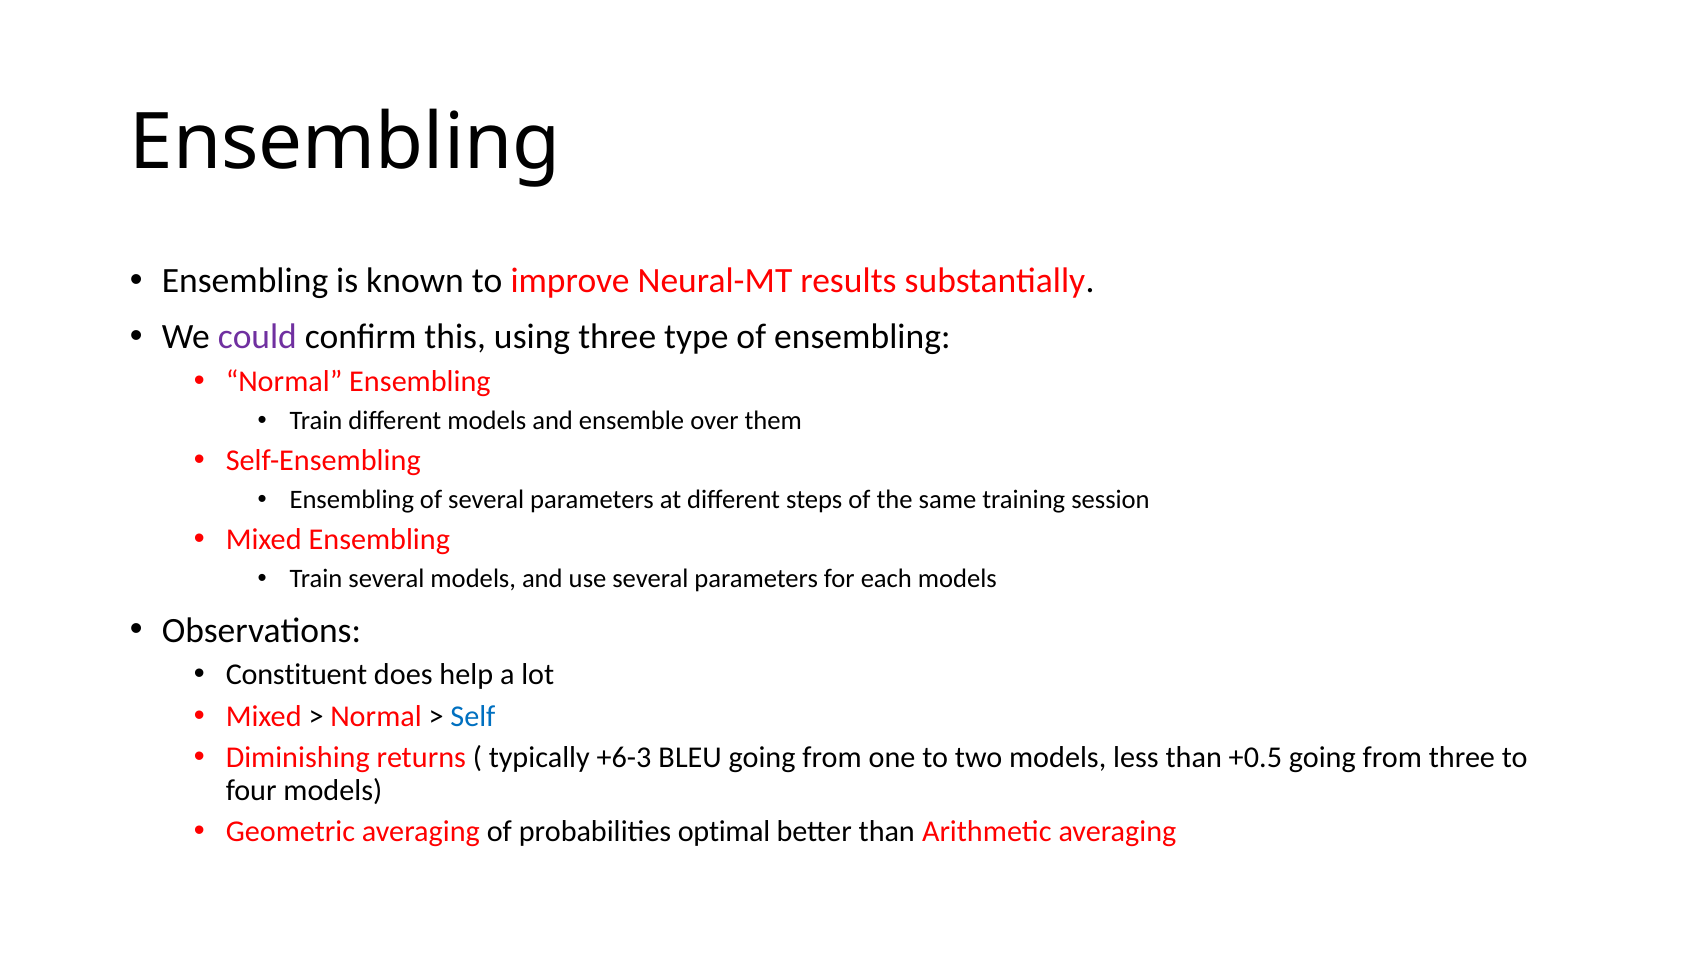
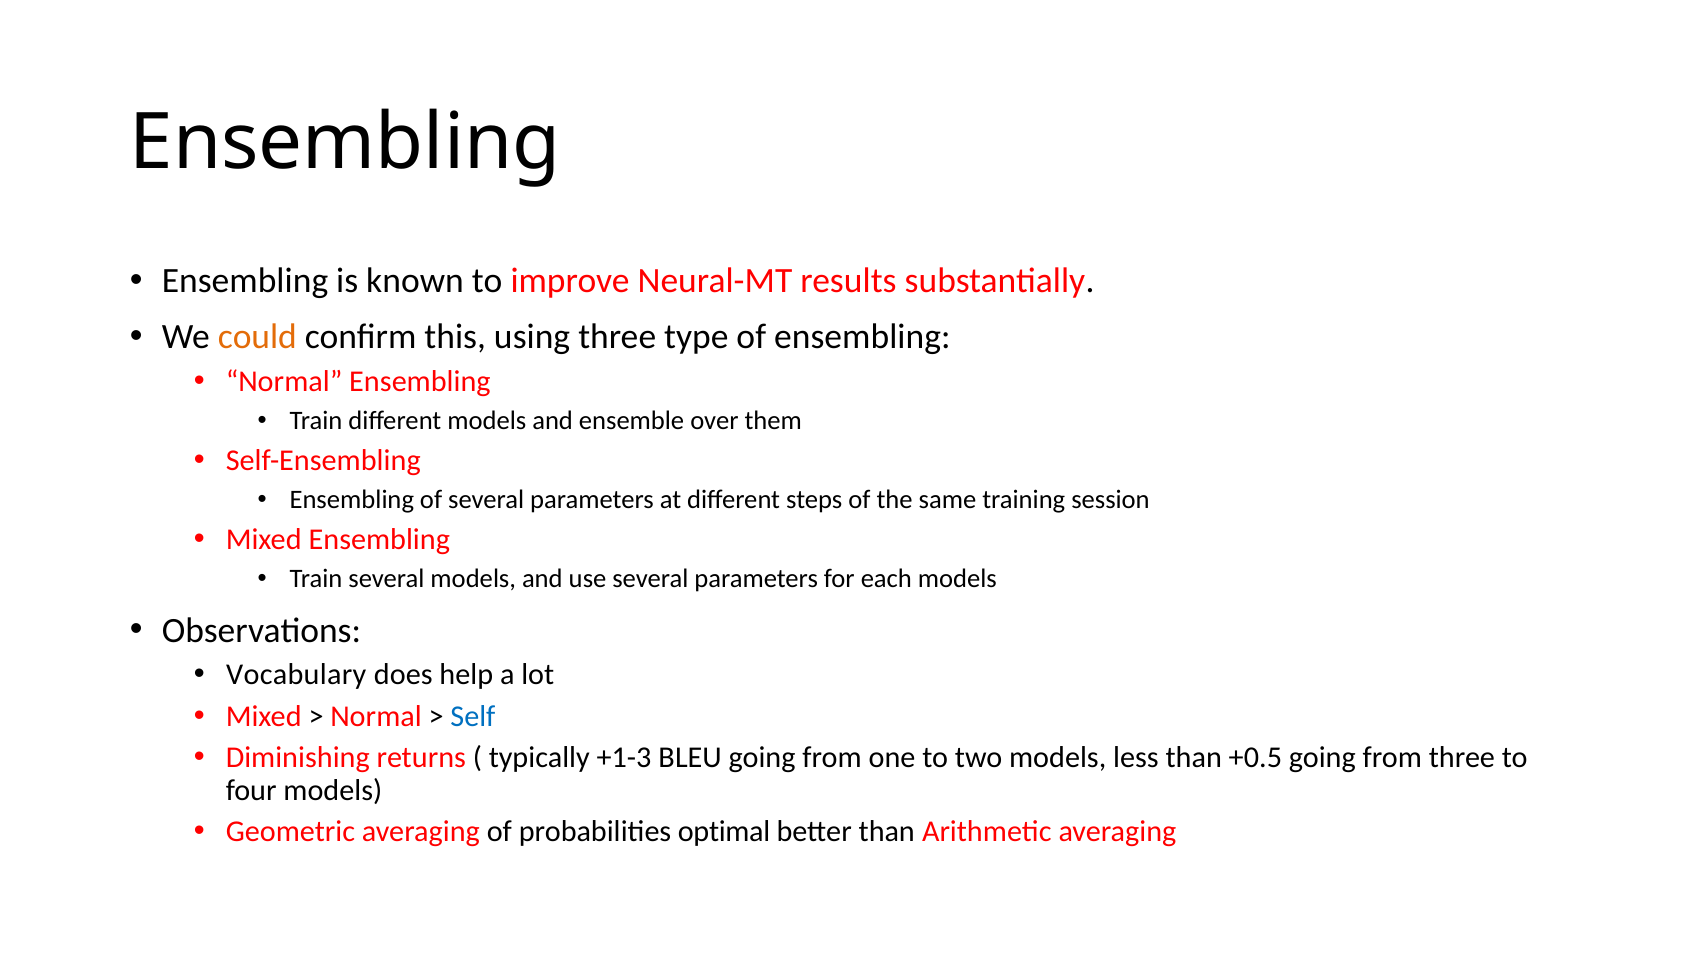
could colour: purple -> orange (257, 337)
Constituent: Constituent -> Vocabulary (296, 674)
+6-3: +6-3 -> +1-3 (624, 757)
